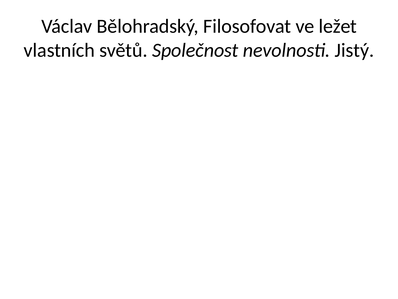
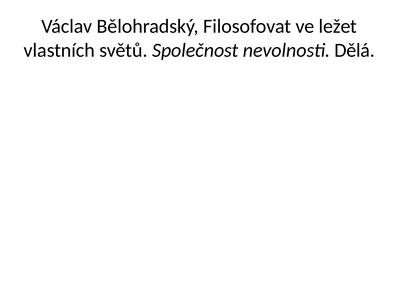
Jistý: Jistý -> Dělá (355, 50)
